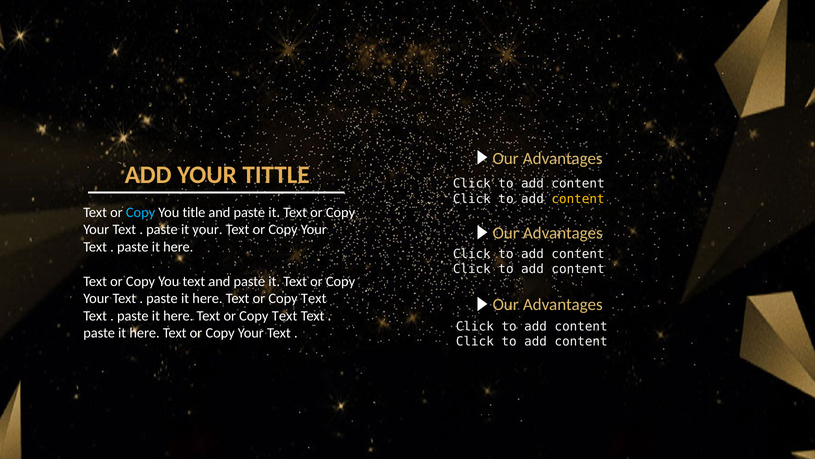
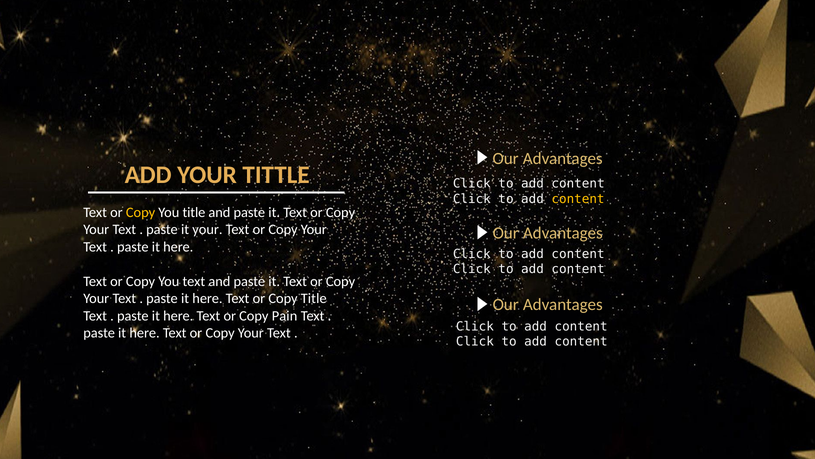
Copy colour: light blue -> yellow (141, 212)
Text: Text -> Title (314, 298)
Text: Text -> Pain (285, 316)
